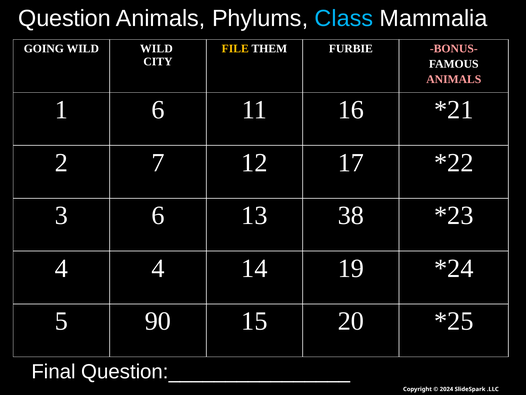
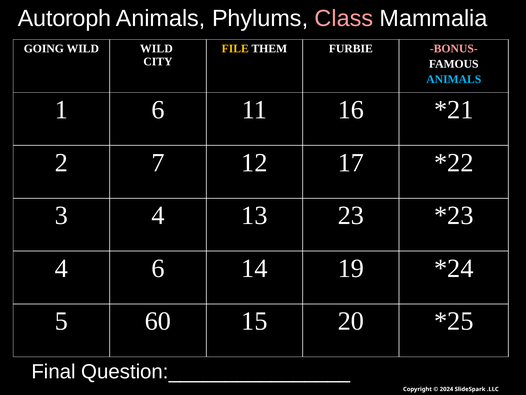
Question: Question -> Autoroph (65, 18)
Class colour: light blue -> pink (344, 18)
ANIMALS colour: pink -> light blue (454, 79)
3 6: 6 -> 4 (158, 215)
38: 38 -> 23 (351, 215)
4 4: 4 -> 6 (158, 268)
90: 90 -> 60 (158, 321)
